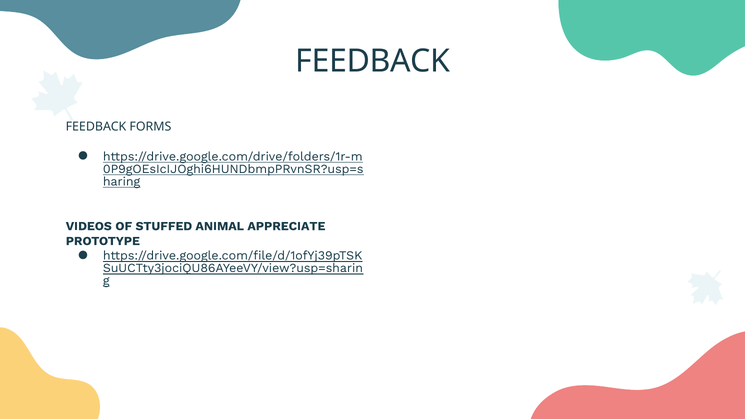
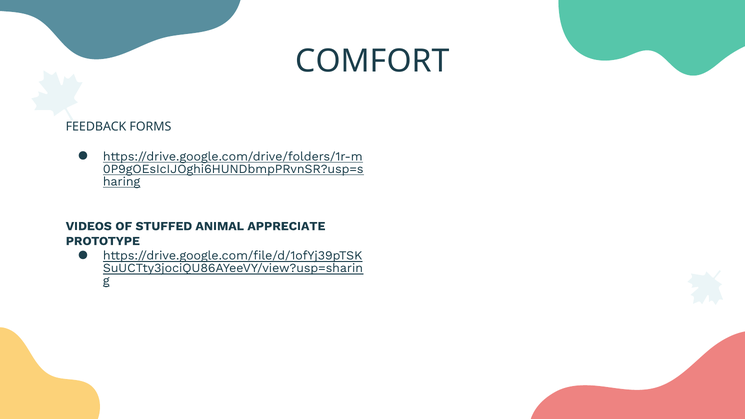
FEEDBACK: FEEDBACK -> COMFORT (372, 61)
